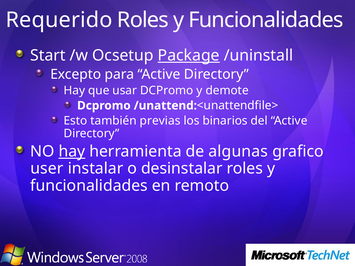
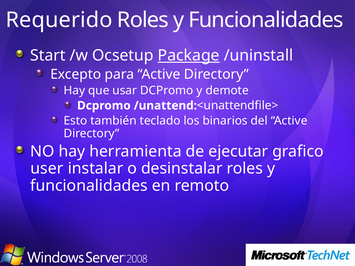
previas: previas -> teclado (160, 121)
hay underline: present -> none (72, 152)
algunas: algunas -> ejecutar (238, 152)
